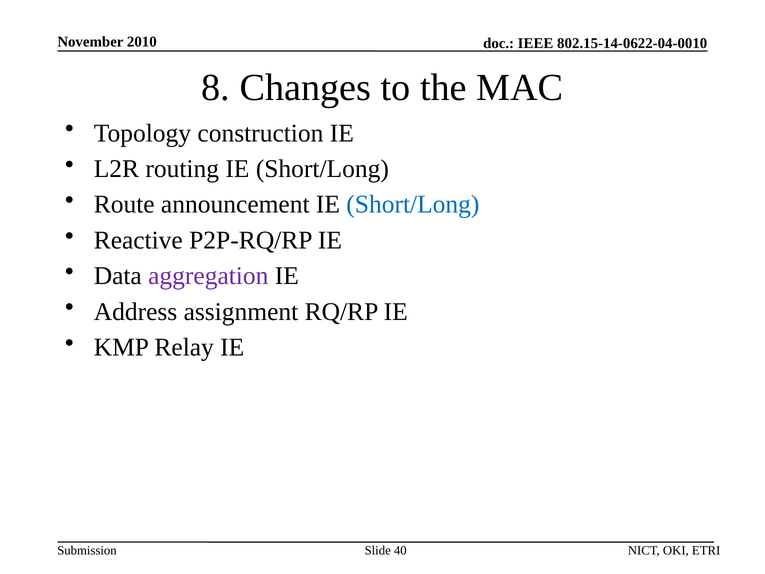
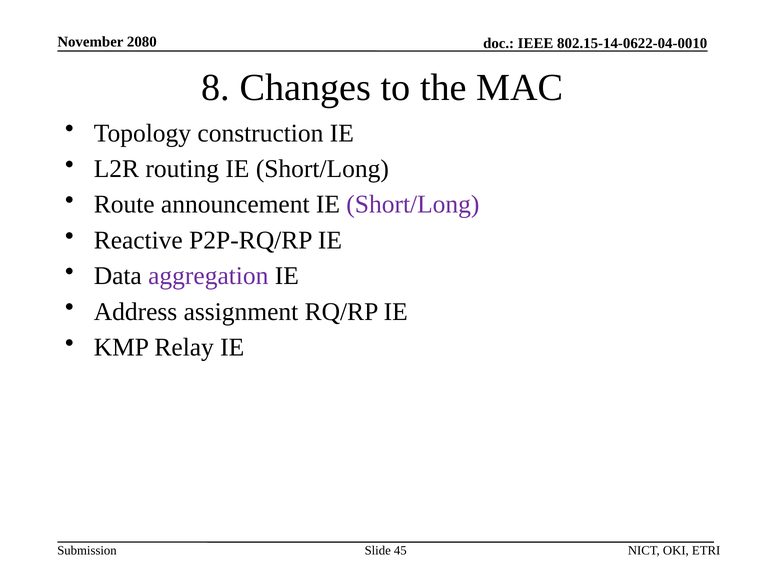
2010: 2010 -> 2080 (142, 42)
Short/Long colour: blue -> purple (413, 204)
40: 40 -> 45 (400, 550)
